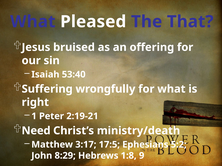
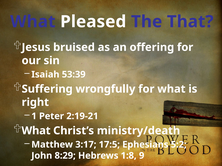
53:40: 53:40 -> 53:39 (74, 75)
Need: Need -> What (36, 131)
